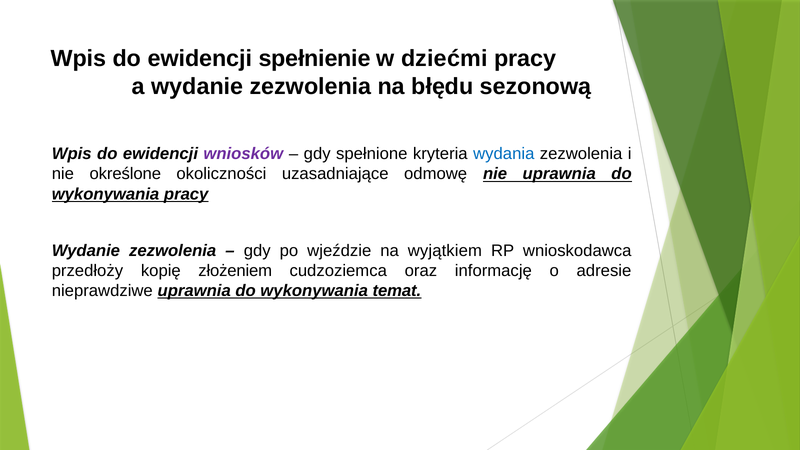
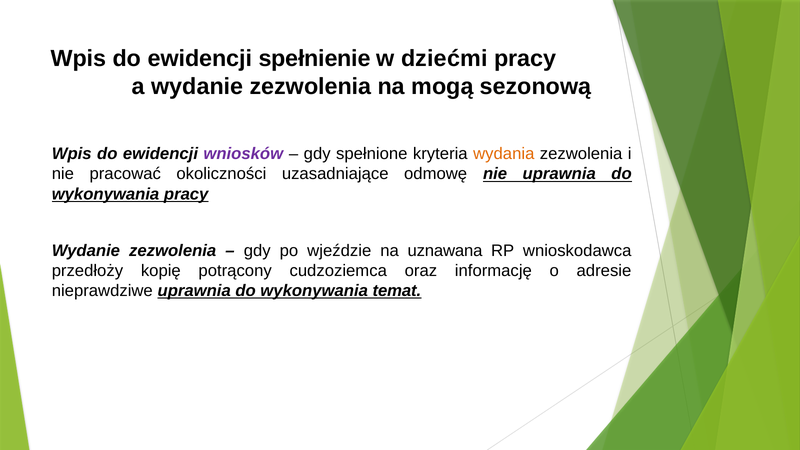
błędu: błędu -> mogą (442, 87)
wydania colour: blue -> orange (504, 154)
określone: określone -> pracować (125, 174)
wyjątkiem: wyjątkiem -> uznawana (445, 251)
złożeniem: złożeniem -> potrącony (235, 271)
